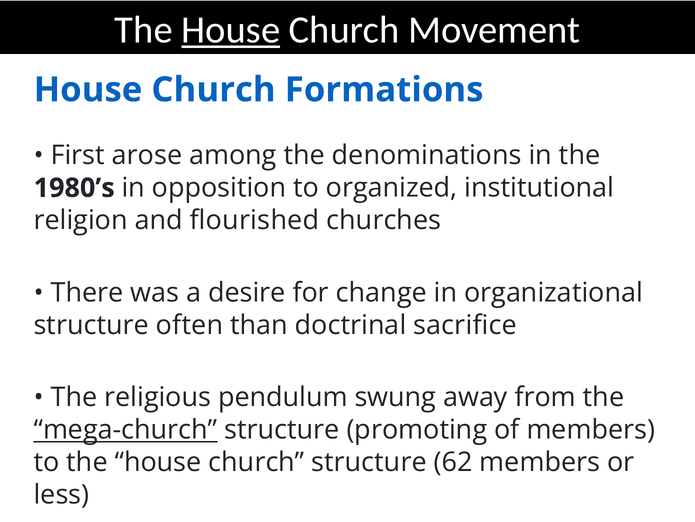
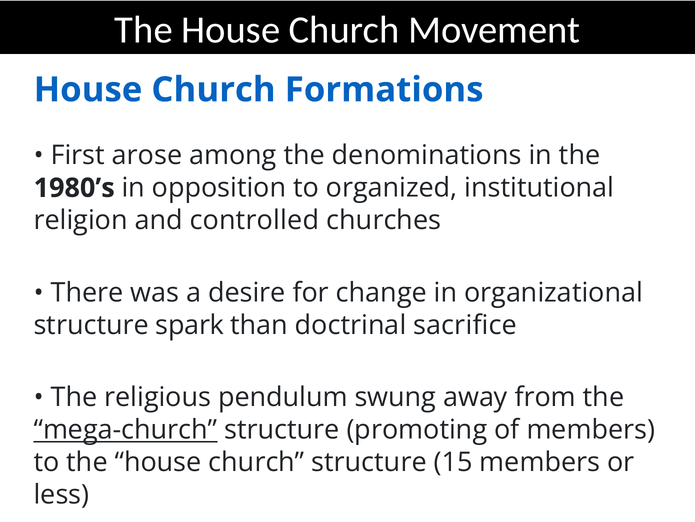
House underline: present -> none (231, 30)
flourished: flourished -> controlled (254, 220)
often: often -> spark (190, 325)
62: 62 -> 15 (453, 462)
